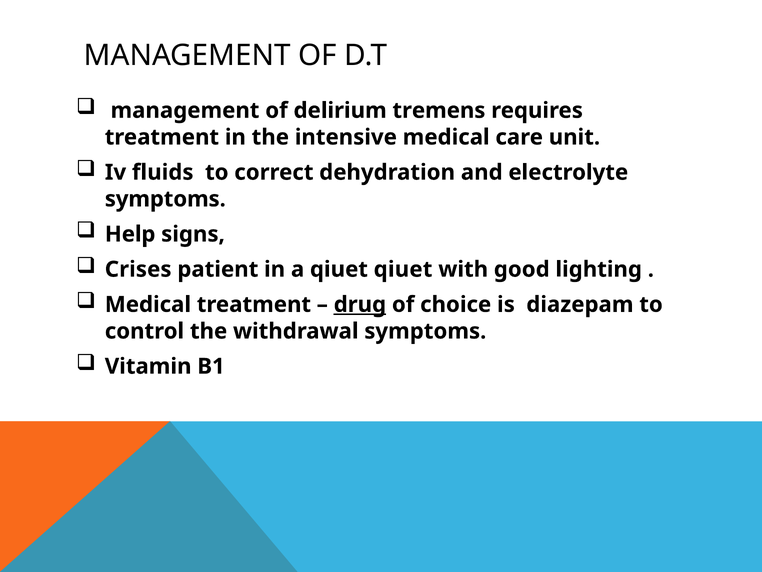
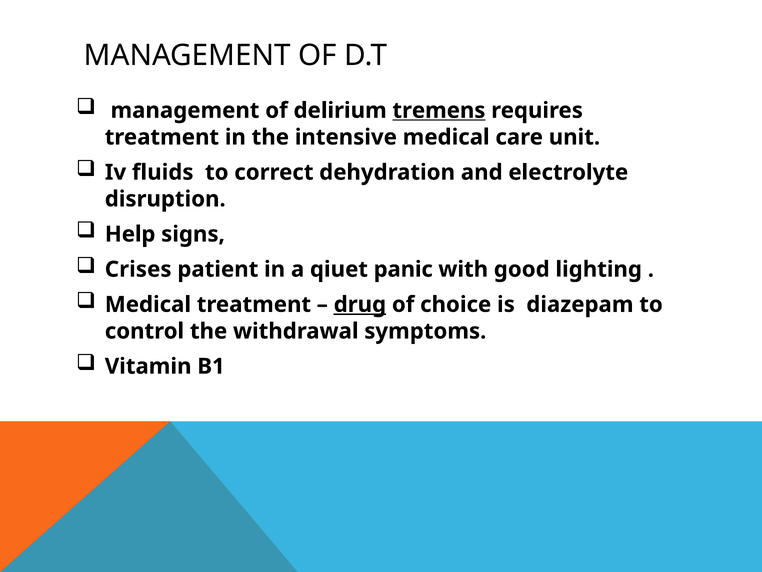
tremens underline: none -> present (439, 110)
symptoms: symptoms -> disruption (165, 199)
qiuet qiuet: qiuet -> panic (403, 269)
